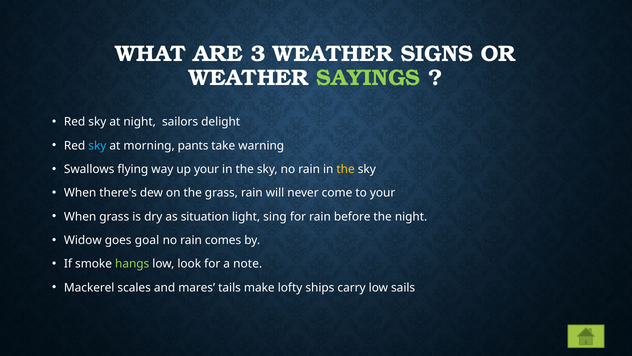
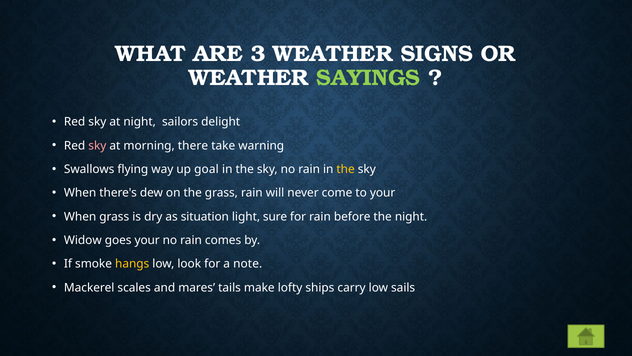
sky colour: light blue -> pink (97, 145)
pants: pants -> there (193, 145)
up your: your -> goal (206, 169)
sing: sing -> sure (275, 216)
goes goal: goal -> your (147, 240)
hangs colour: light green -> yellow (132, 264)
